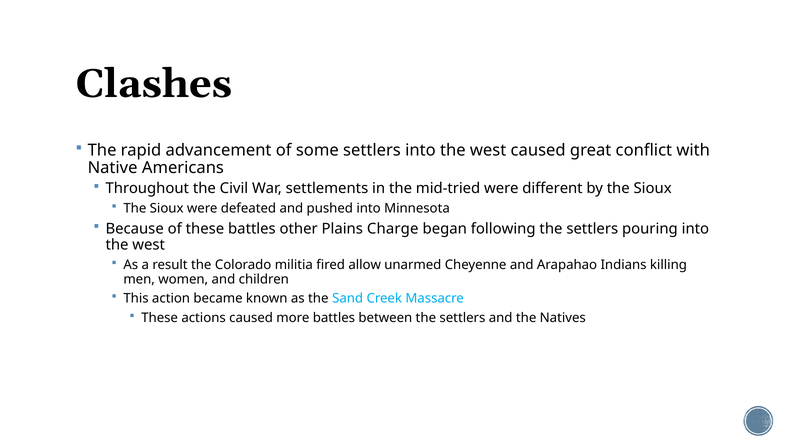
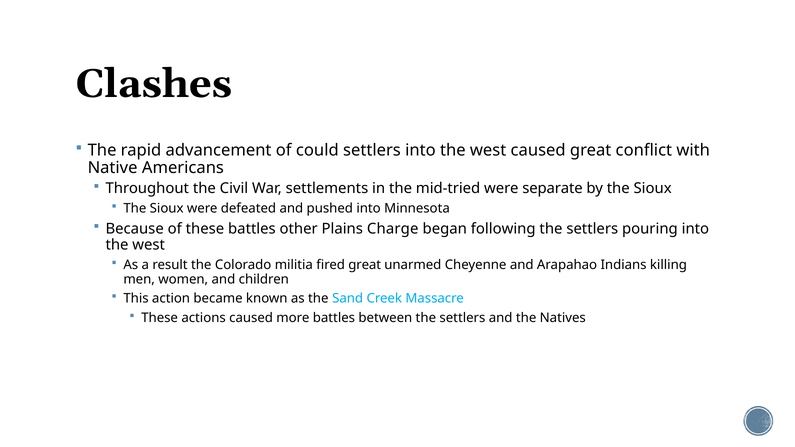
some: some -> could (317, 150)
different: different -> separate (553, 188)
fired allow: allow -> great (365, 265)
